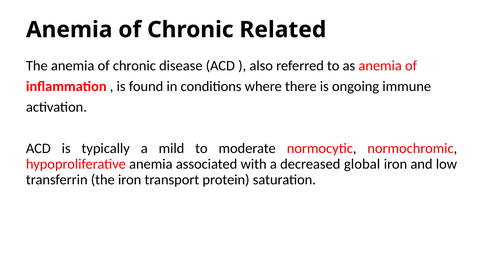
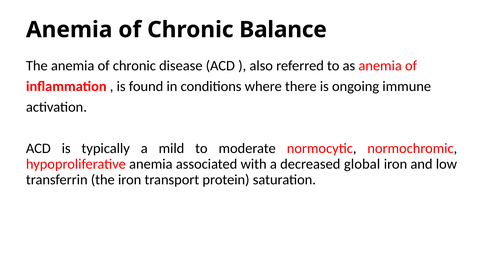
Related: Related -> Balance (283, 30)
